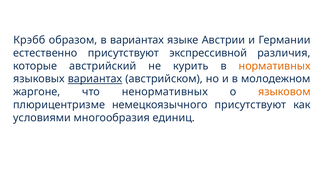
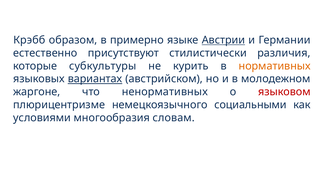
в вариантах: вариантах -> примерно (137, 40)
Австрии underline: none -> present (223, 40)
экспрессивной: экспрессивной -> стилистически (208, 53)
австрийский: австрийский -> субкультуры (103, 66)
языковом colour: orange -> red (284, 92)
немецкоязычного присутствуют: присутствуют -> социальными (250, 105)
единиц: единиц -> словам (174, 118)
